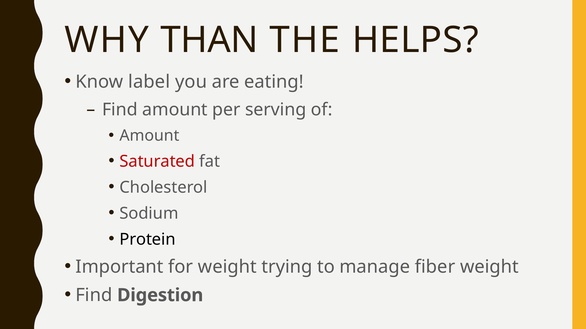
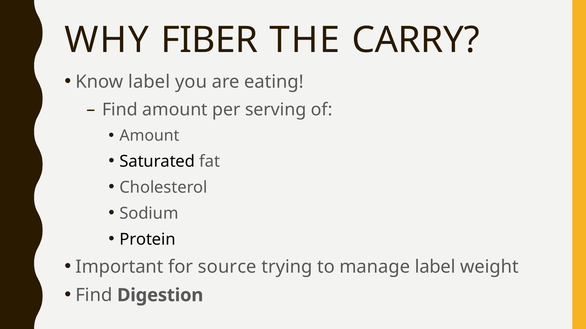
THAN: THAN -> FIBER (209, 40)
HELPS: HELPS -> CARRY (416, 40)
Saturated colour: red -> black (157, 162)
for weight: weight -> source (227, 267)
manage fiber: fiber -> label (435, 267)
